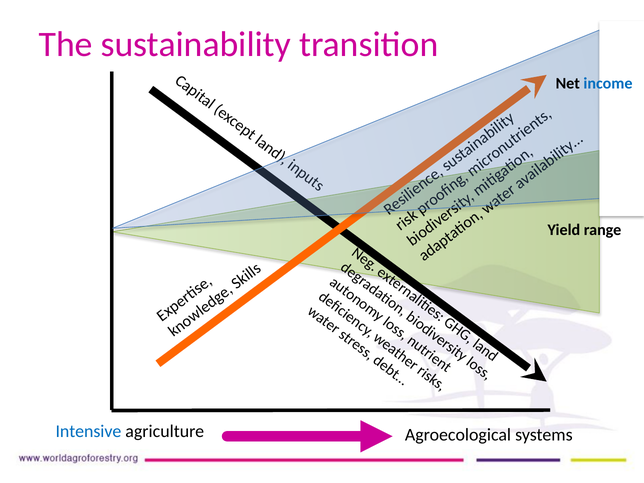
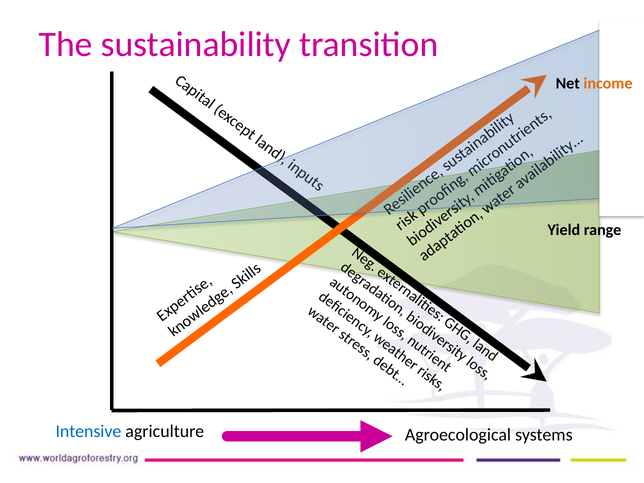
income colour: blue -> orange (608, 83)
